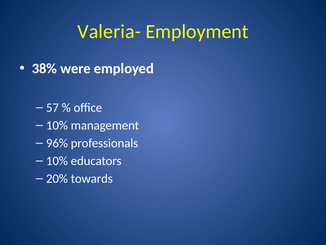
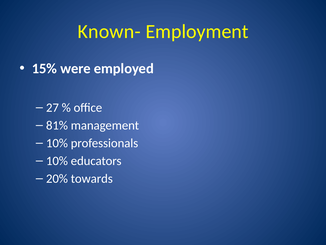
Valeria-: Valeria- -> Known- (109, 32)
38%: 38% -> 15% (44, 68)
57: 57 -> 27 (52, 107)
10%: 10% -> 81% (57, 125)
96%: 96% -> 10% (57, 143)
